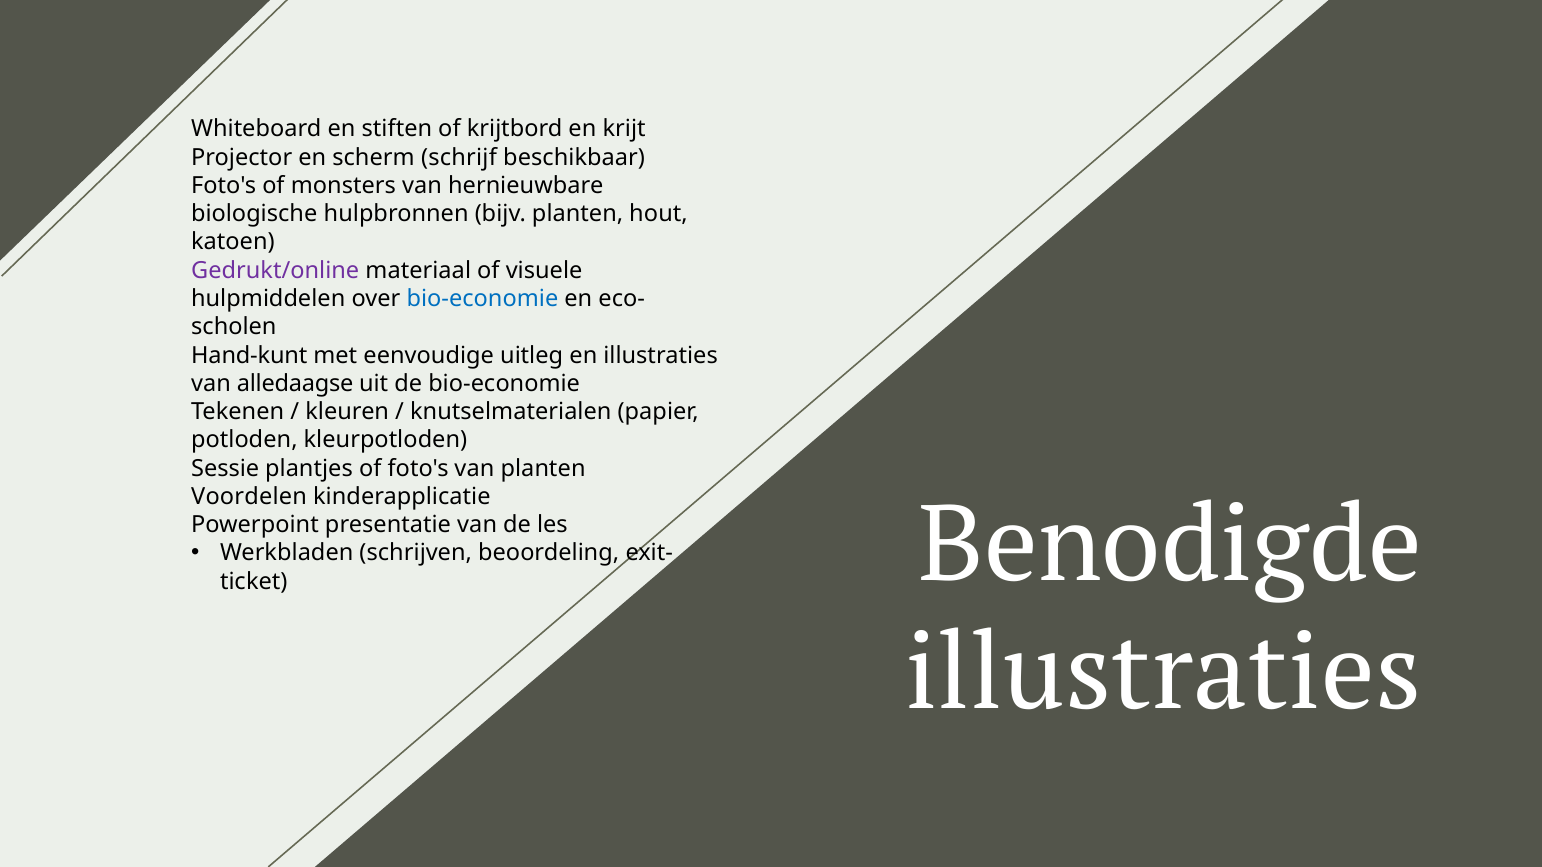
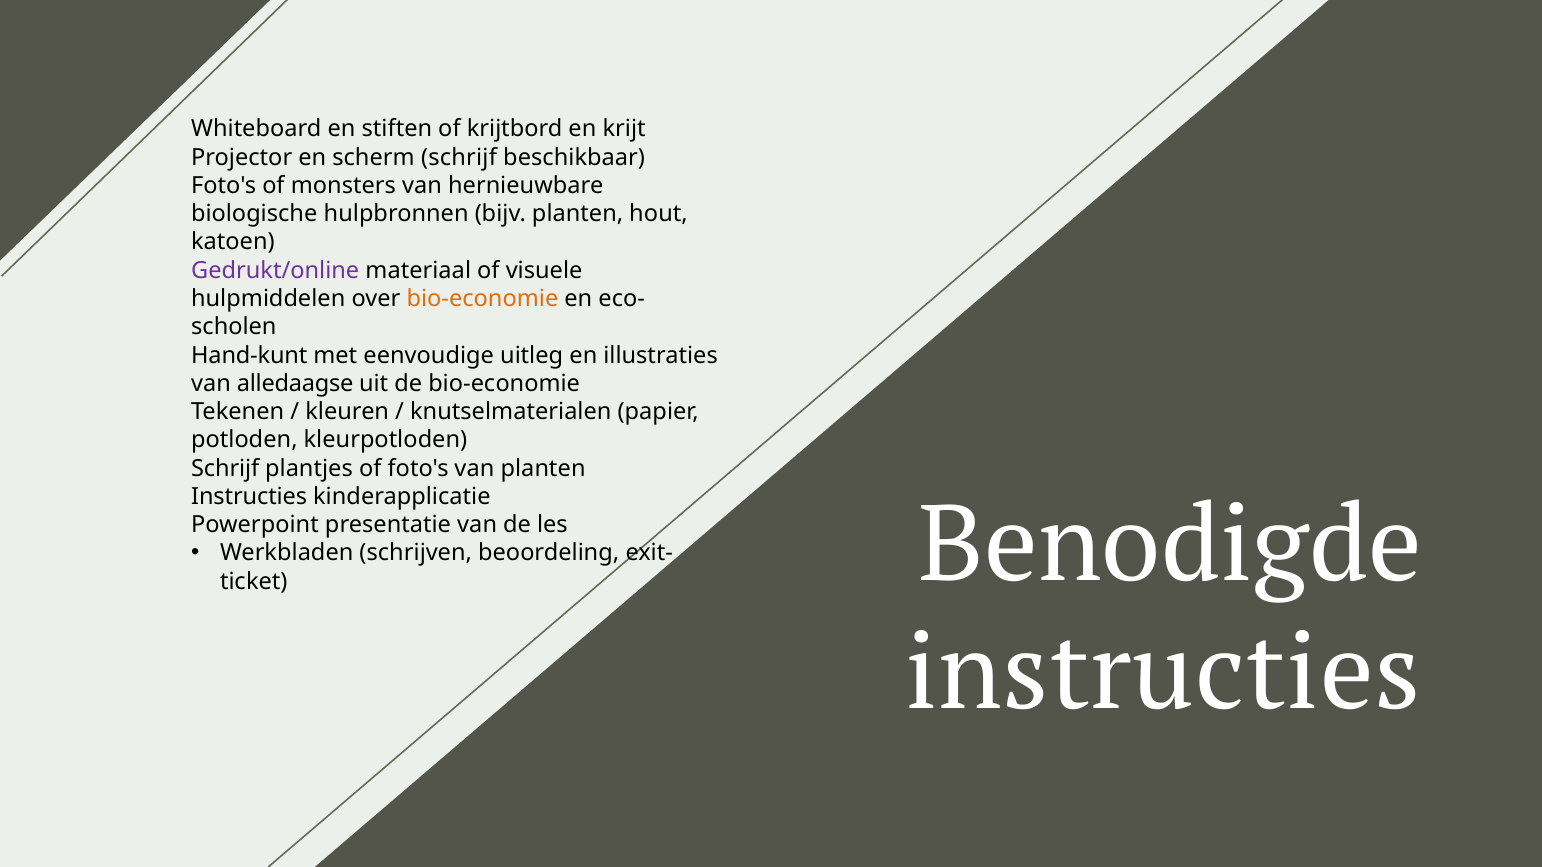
bio-economie colour: blue -> orange (482, 299)
Sessie: Sessie -> Schrijf (225, 469)
Voordelen: Voordelen -> Instructies (249, 497)
illustraties: illustraties -> instructies (1163, 674)
